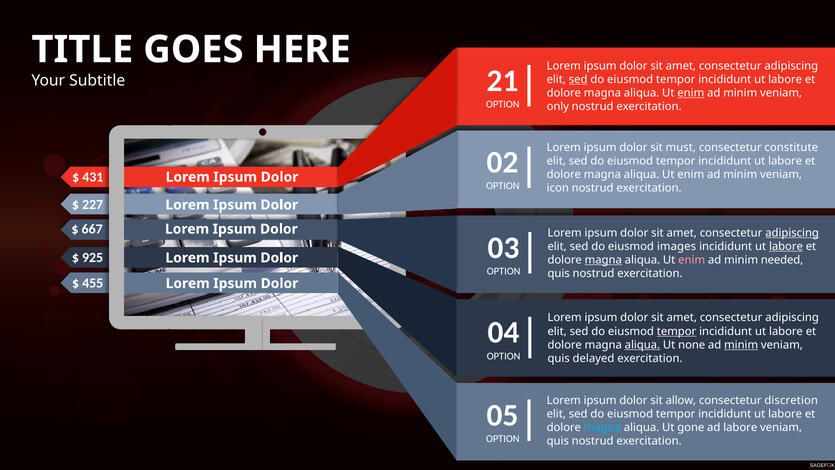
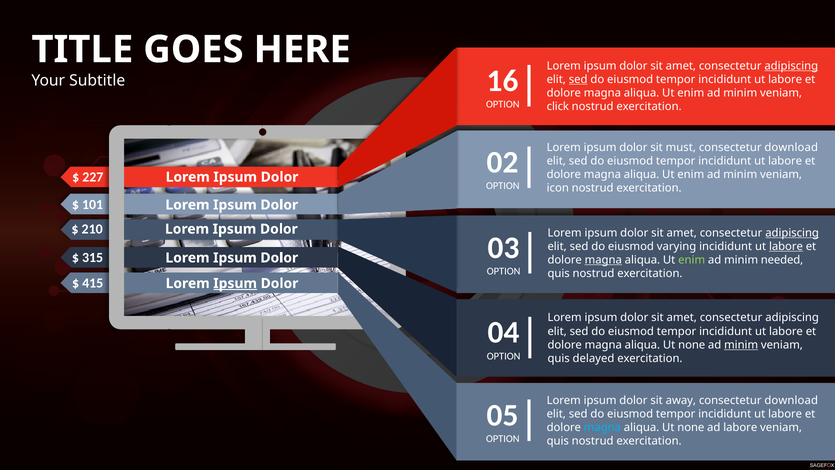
adipiscing underline: none -> present (791, 66)
21: 21 -> 16 (503, 81)
enim underline: present -> none (691, 93)
only: only -> click (558, 107)
constitute: constitute -> download (791, 147)
431: 431 -> 227 (93, 177)
227: 227 -> 101 (93, 205)
667: 667 -> 210 (92, 229)
images: images -> varying (677, 246)
925: 925 -> 315 (93, 258)
enim colour: pink -> light green (692, 260)
455: 455 -> 415 (93, 283)
Ipsum underline: none -> present (235, 283)
tempor underline: present -> none (677, 331)
aliqua underline: present -> none (642, 345)
allow: allow -> away (681, 400)
discretion: discretion -> download (791, 400)
gone: gone -> none (691, 427)
